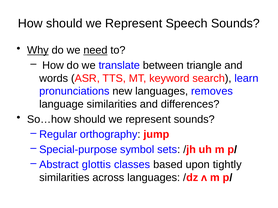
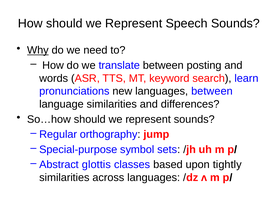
need underline: present -> none (95, 50)
triangle: triangle -> posting (204, 65)
languages removes: removes -> between (212, 91)
